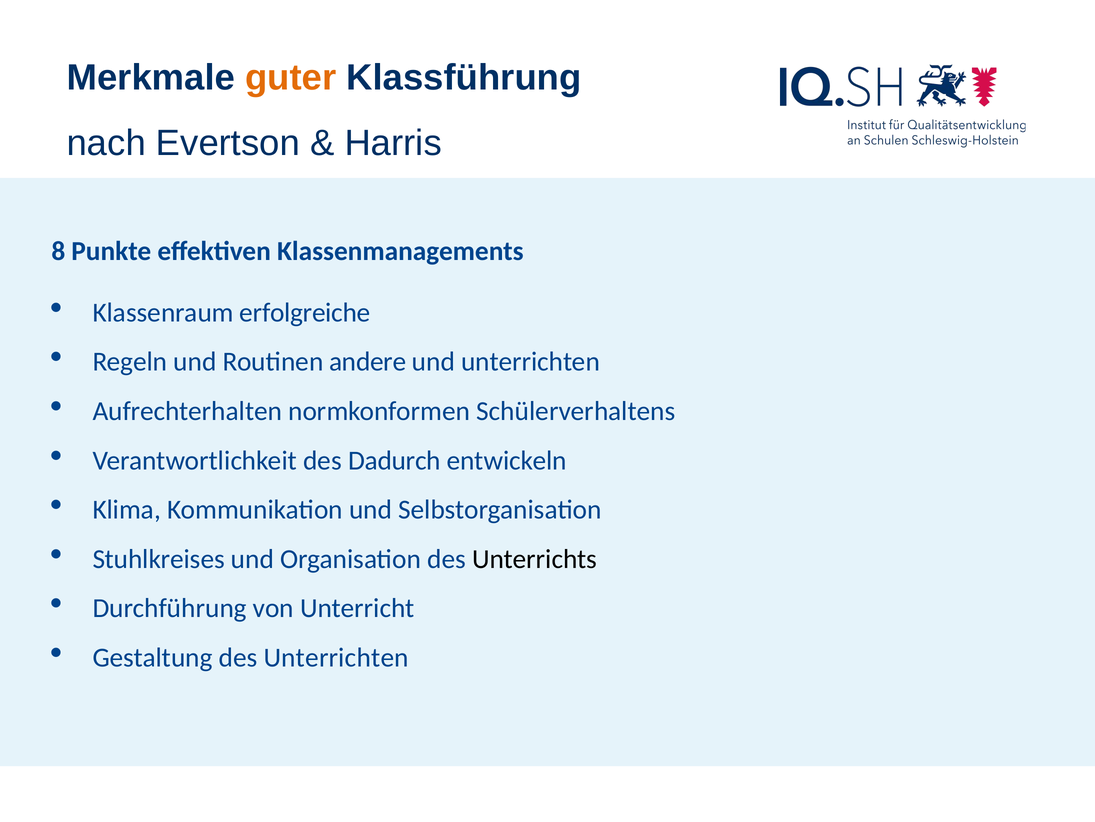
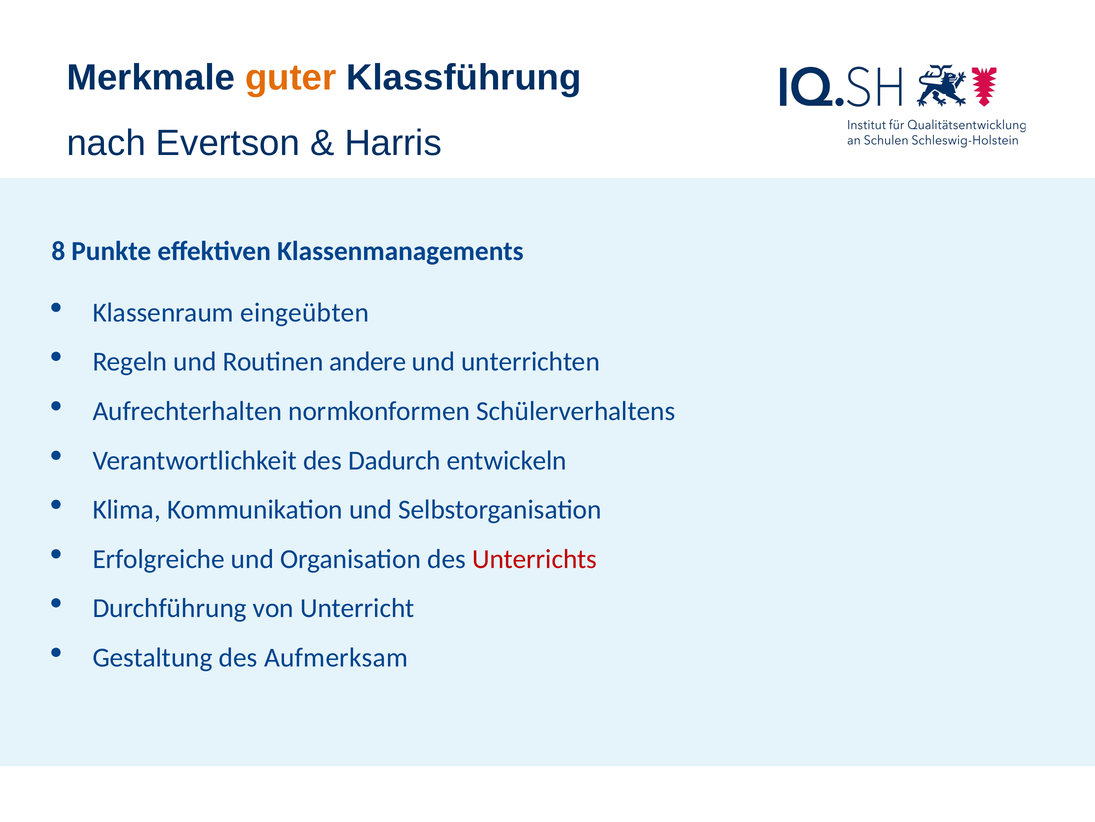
erfolgreiche: erfolgreiche -> eingeübten (305, 312)
Stuhlkreises: Stuhlkreises -> Erfolgreiche (159, 559)
Unterrichts colour: black -> red (535, 559)
des Unterrichten: Unterrichten -> Aufmerksam (336, 657)
